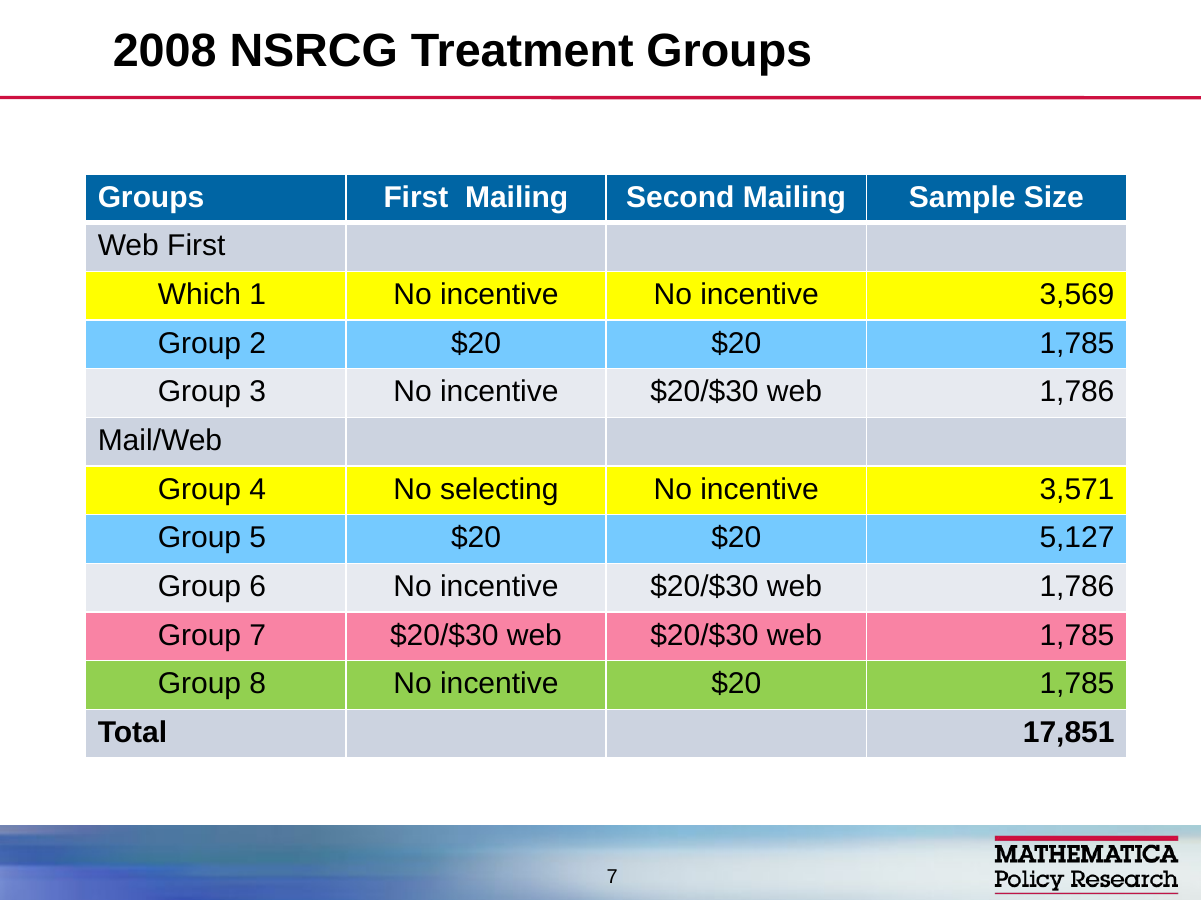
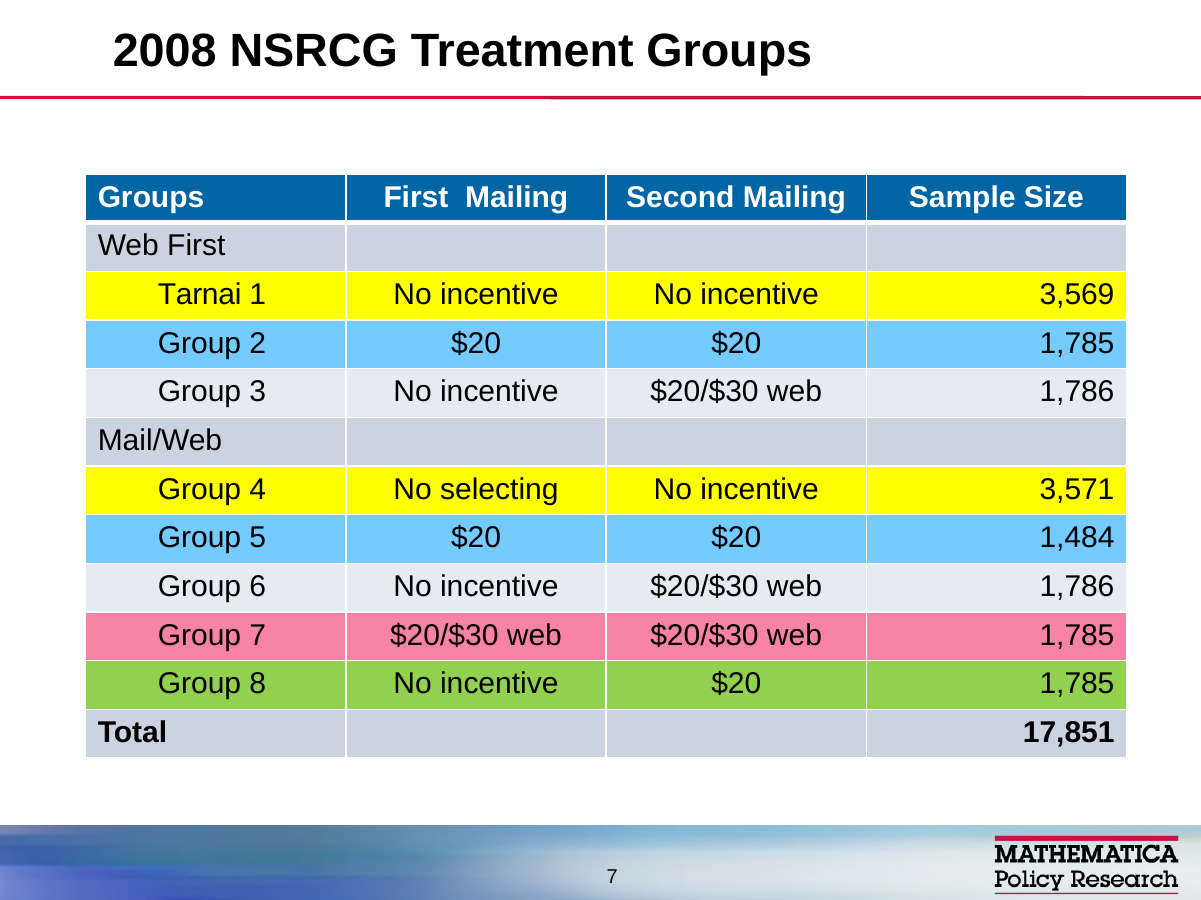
Which: Which -> Tarnai (200, 295)
5,127: 5,127 -> 1,484 (1077, 538)
